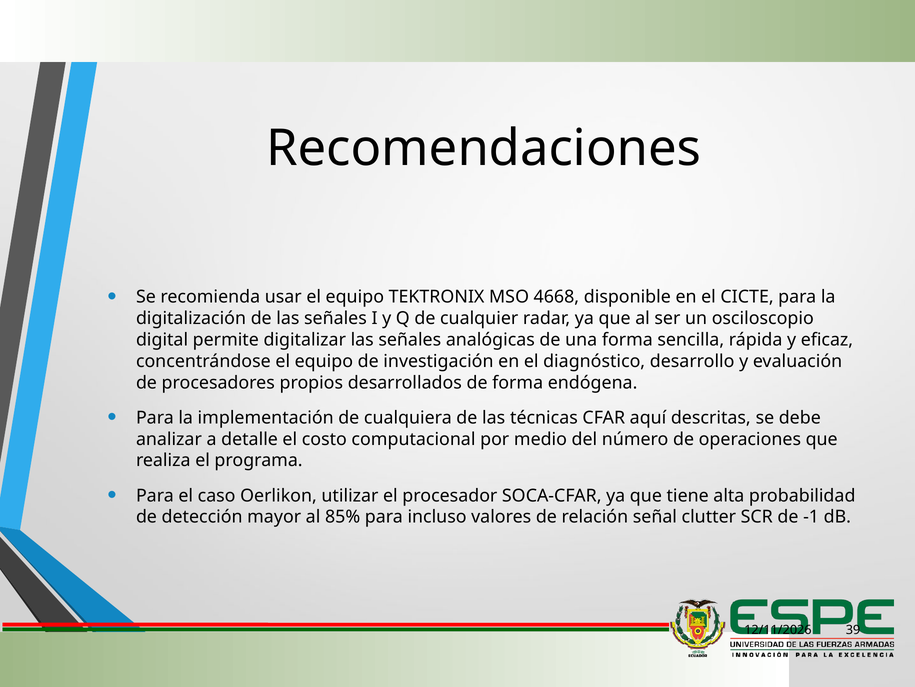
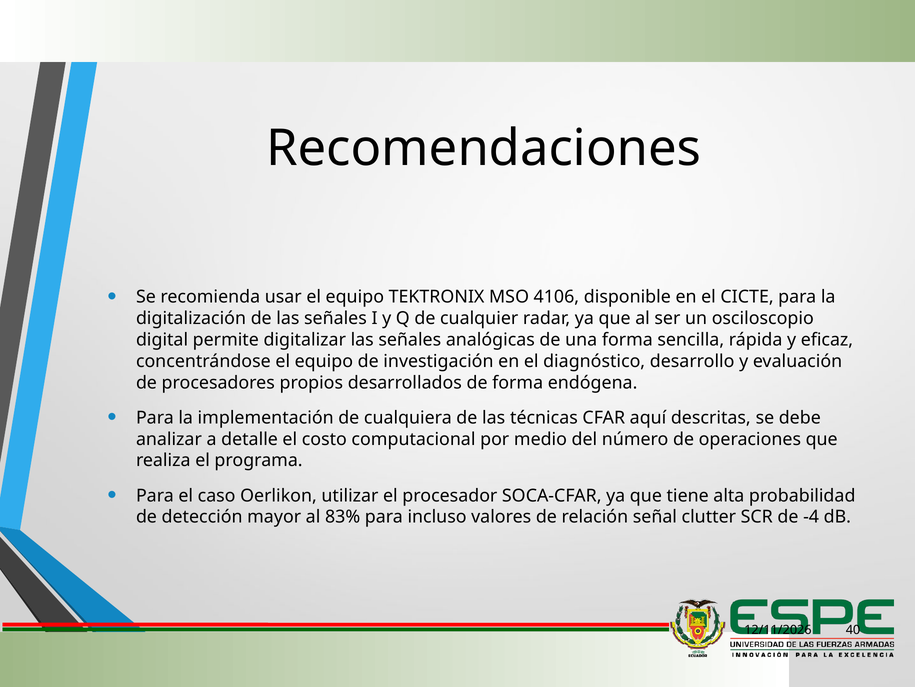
4668: 4668 -> 4106 (556, 297)
85%: 85% -> 83% (343, 516)
-1: -1 -> -4 (811, 516)
39: 39 -> 40 (853, 629)
